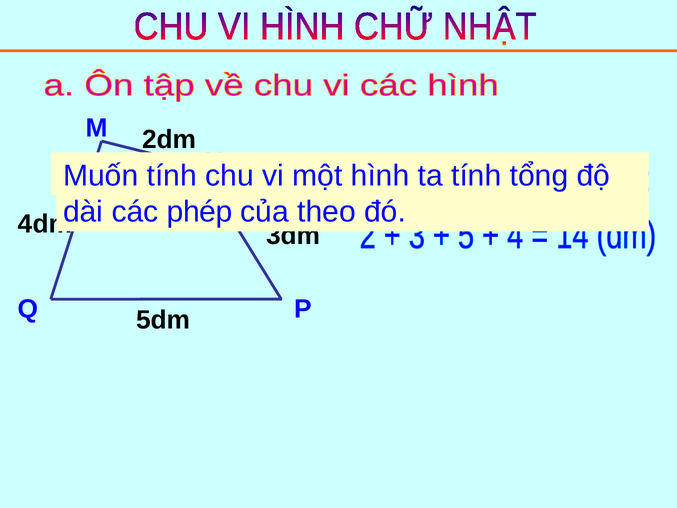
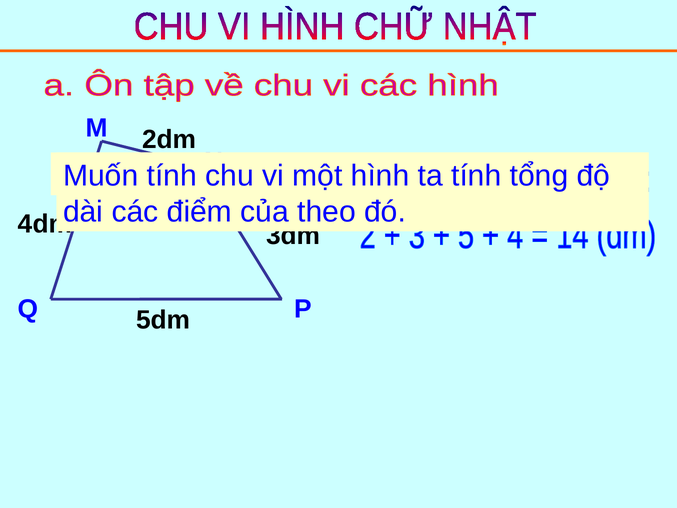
phép: phép -> điểm (199, 212)
